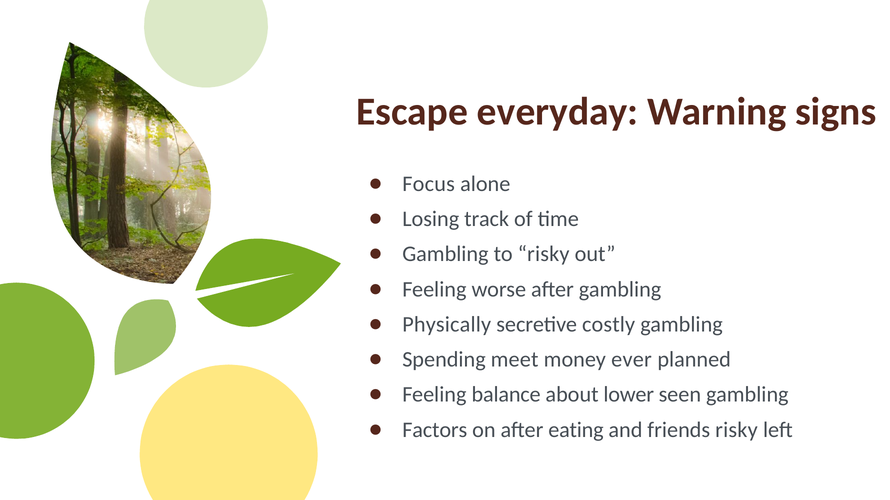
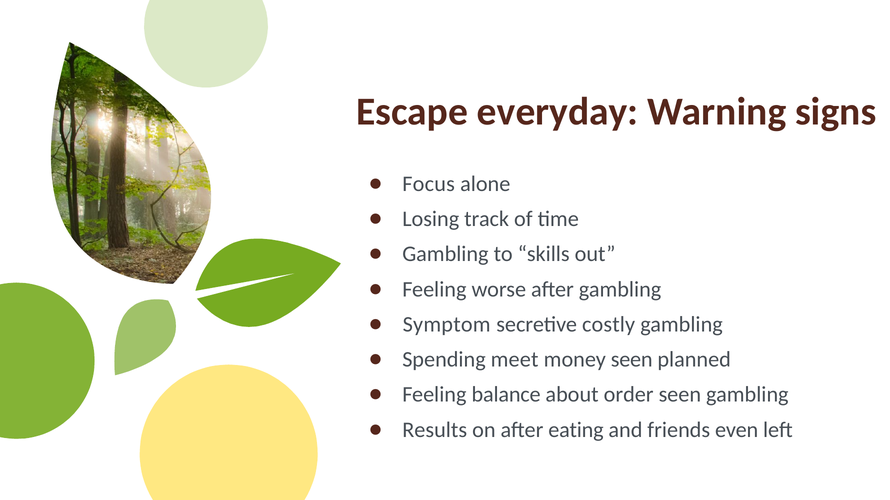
to risky: risky -> skills (544, 254)
Physically: Physically -> Symptom (447, 325)
money ever: ever -> seen (632, 360)
lower: lower -> order (629, 395)
Factors: Factors -> Results (435, 430)
friends risky: risky -> even (737, 430)
